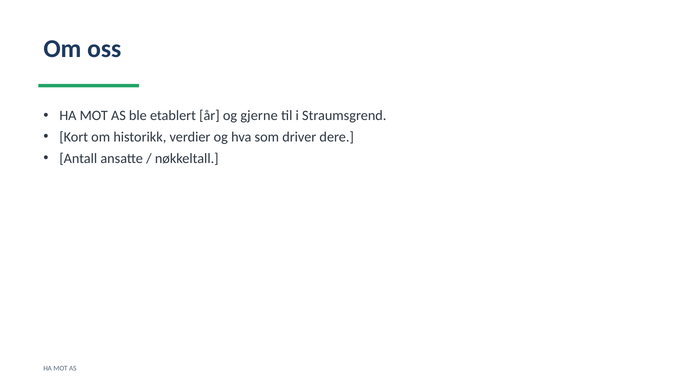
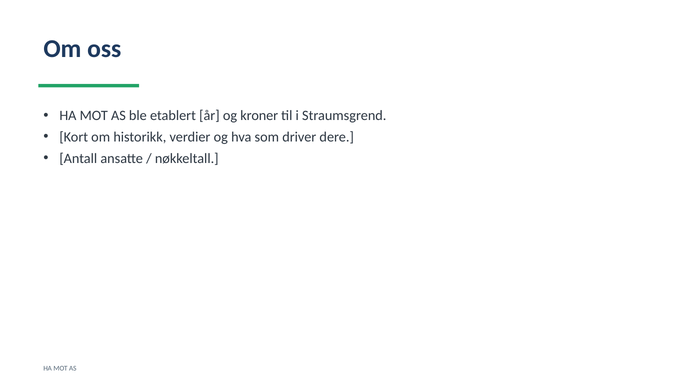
gjerne: gjerne -> kroner (259, 116)
